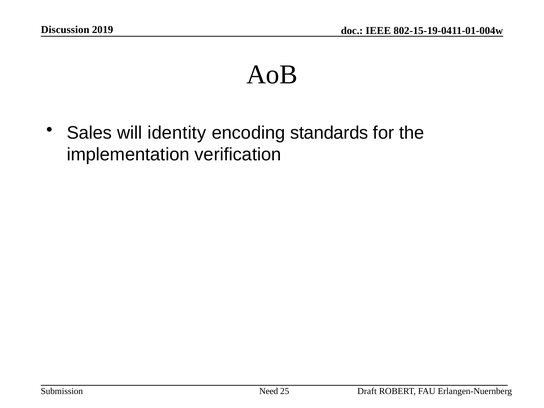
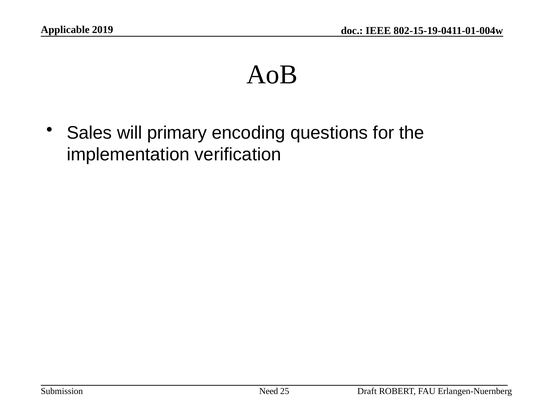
Discussion: Discussion -> Applicable (65, 30)
identity: identity -> primary (177, 133)
standards: standards -> questions (329, 133)
